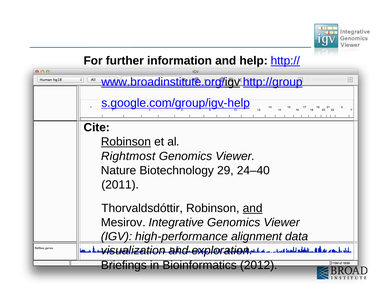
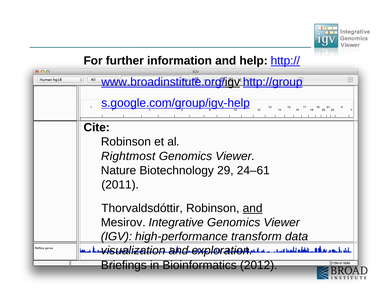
Robinson underline: present -> none (126, 142)
24–40: 24–40 -> 24–61 (253, 171)
alignment: alignment -> transform (256, 237)
